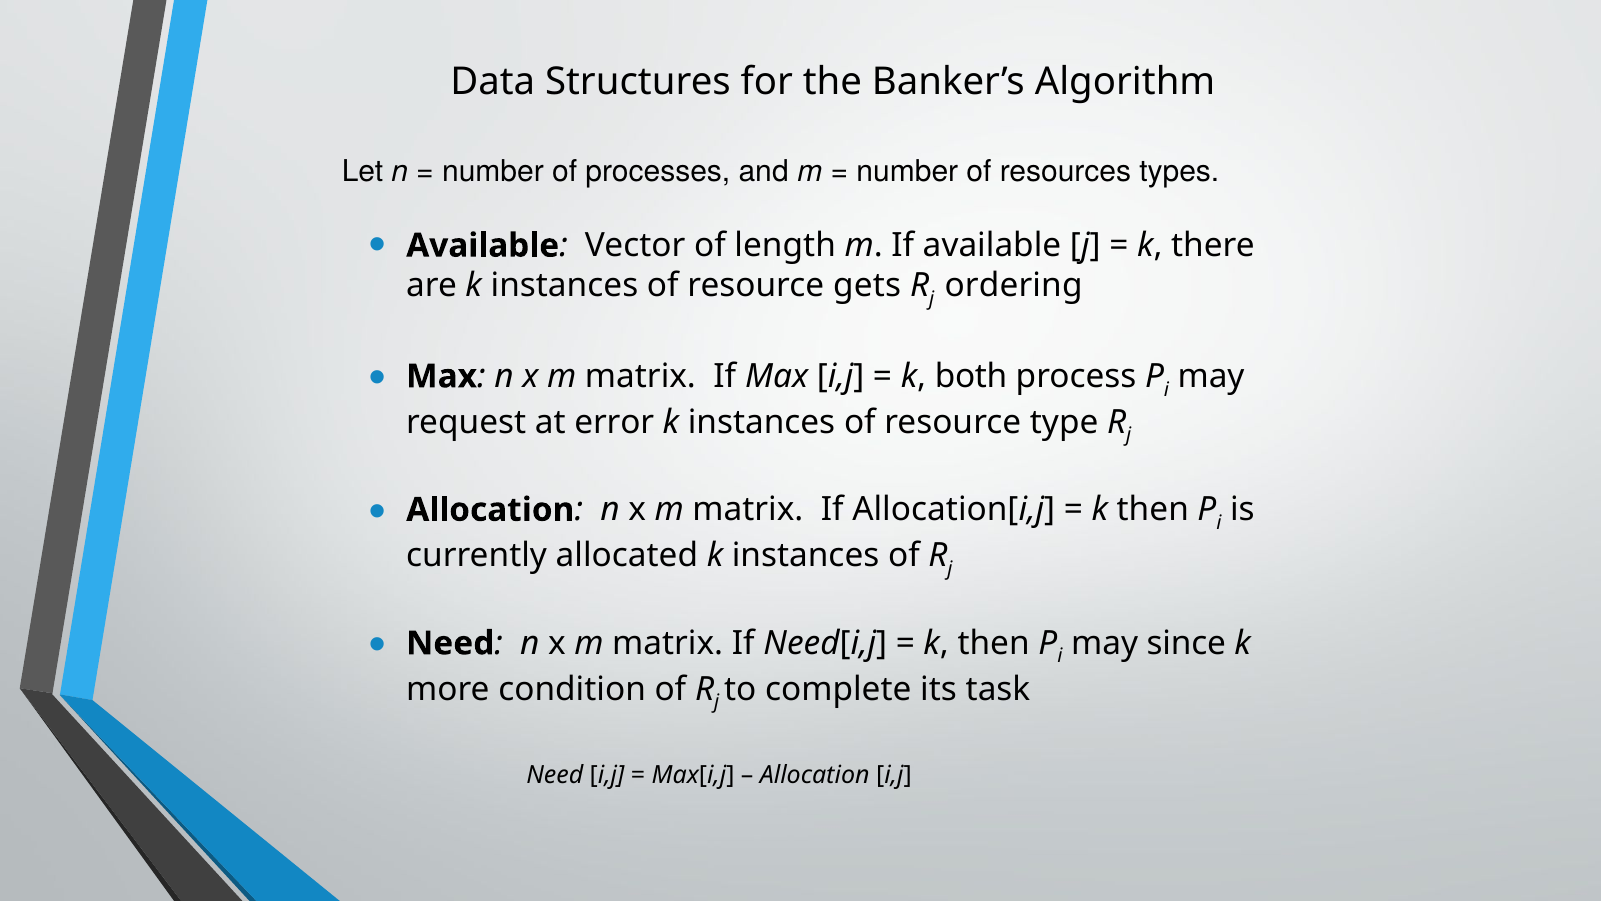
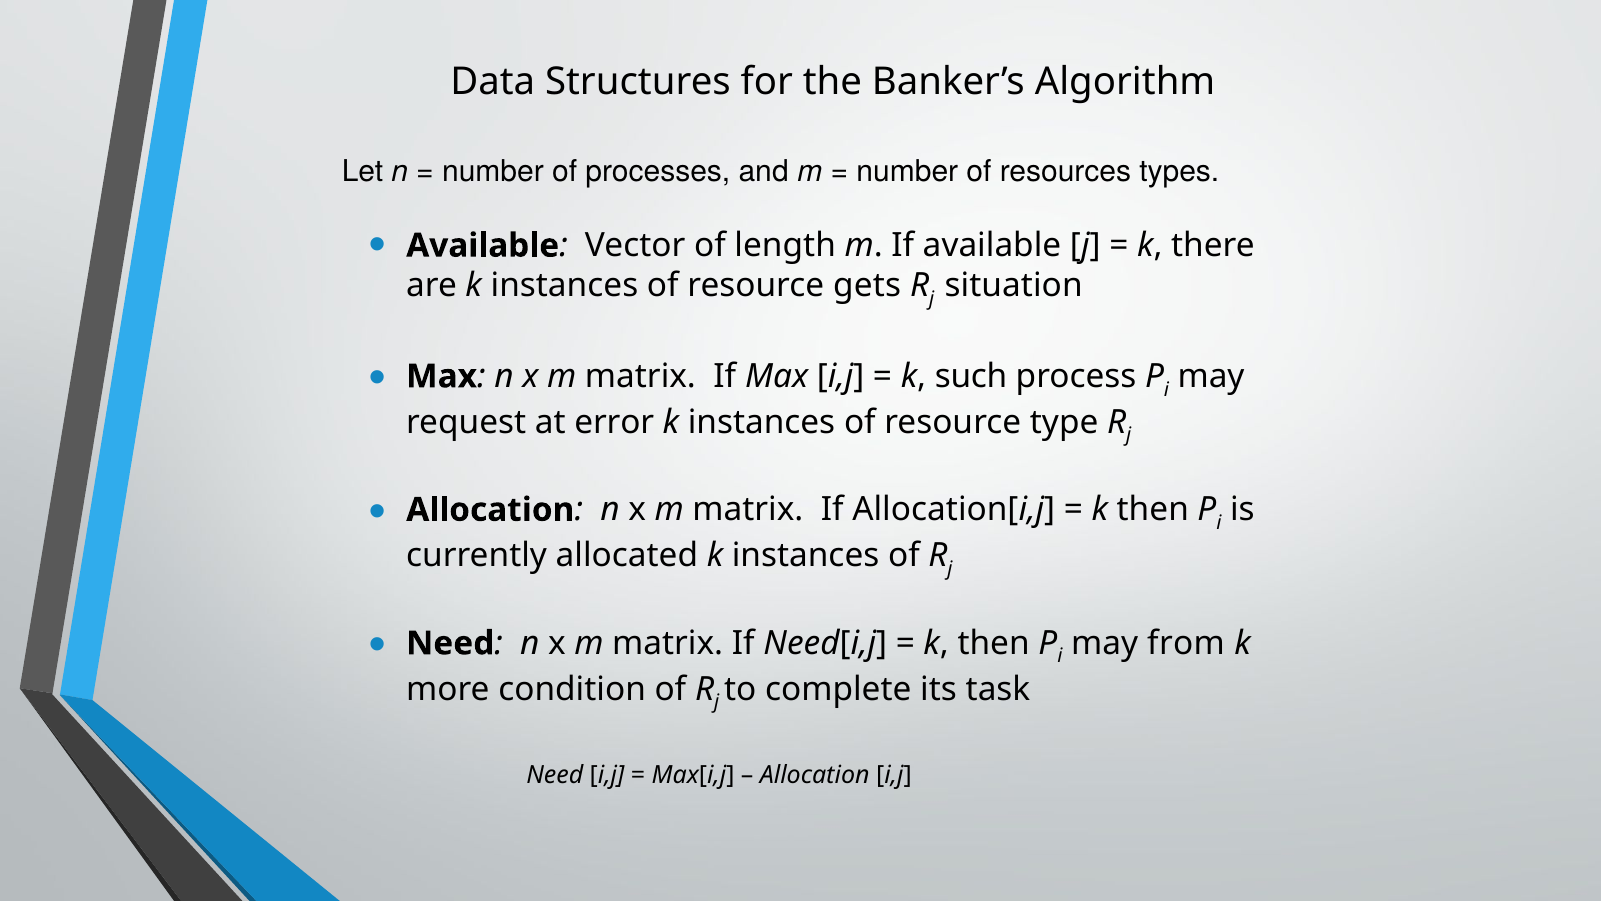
ordering: ordering -> situation (1014, 286)
both: both -> such (971, 376)
since: since -> from (1186, 643)
